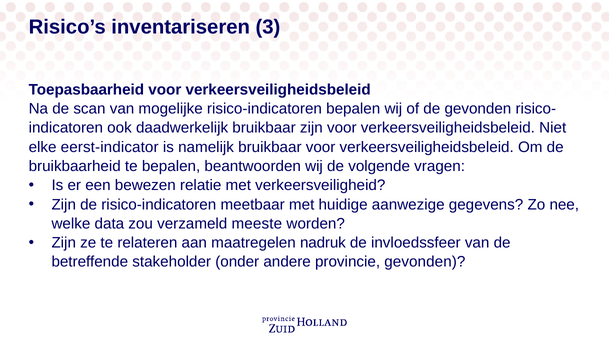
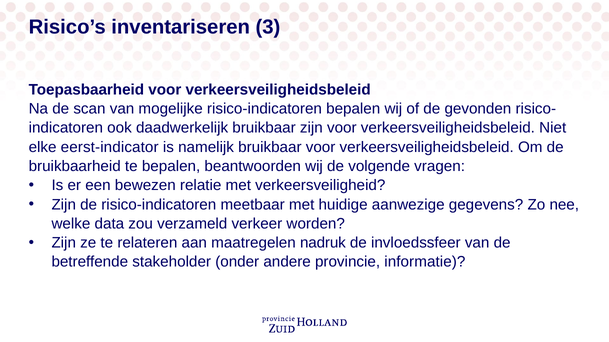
meeste: meeste -> verkeer (257, 224)
provincie gevonden: gevonden -> informatie (425, 262)
